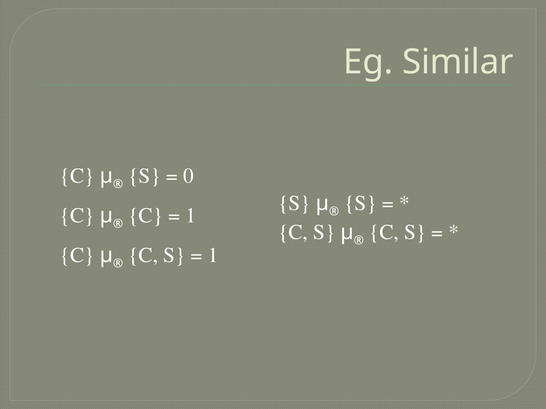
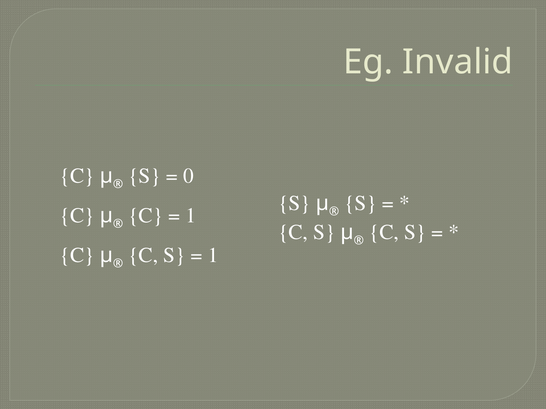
Similar: Similar -> Invalid (458, 62)
